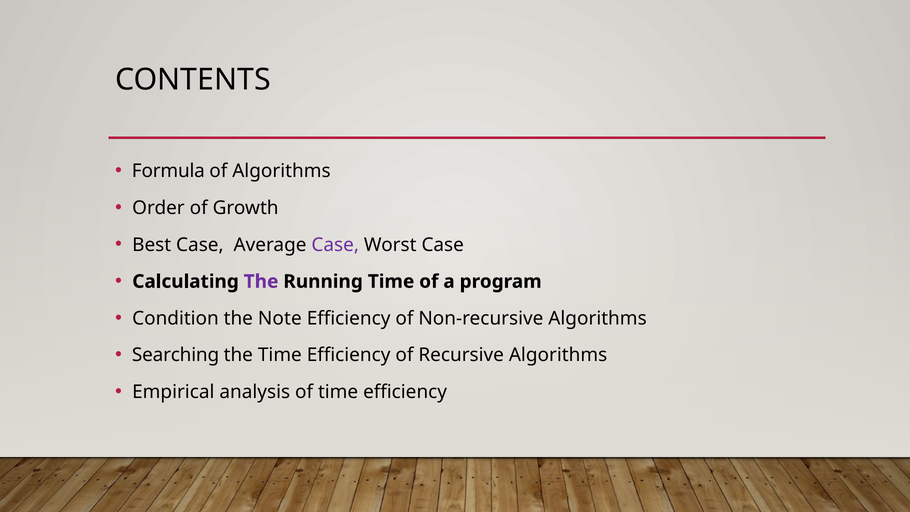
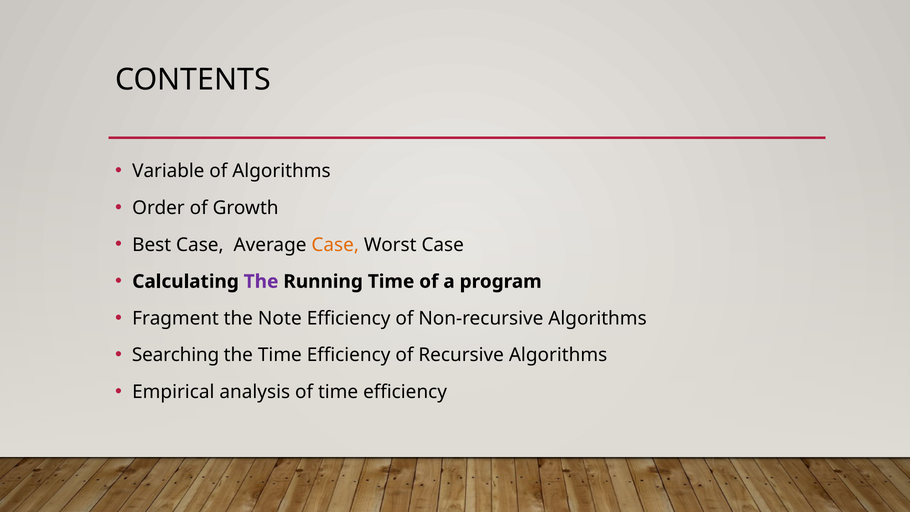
Formula: Formula -> Variable (168, 171)
Case colour: purple -> orange (335, 245)
Condition: Condition -> Fragment (176, 318)
